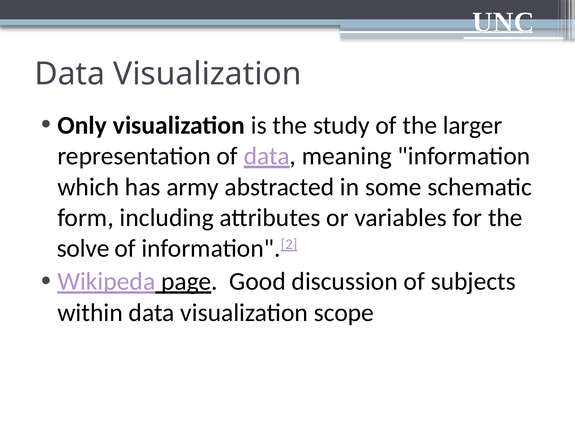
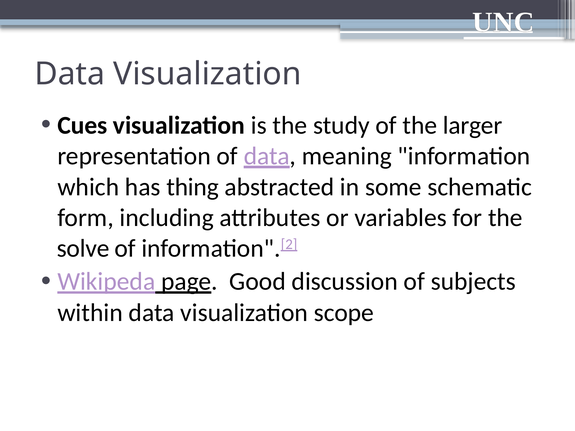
Only: Only -> Cues (82, 125)
army: army -> thing (193, 187)
